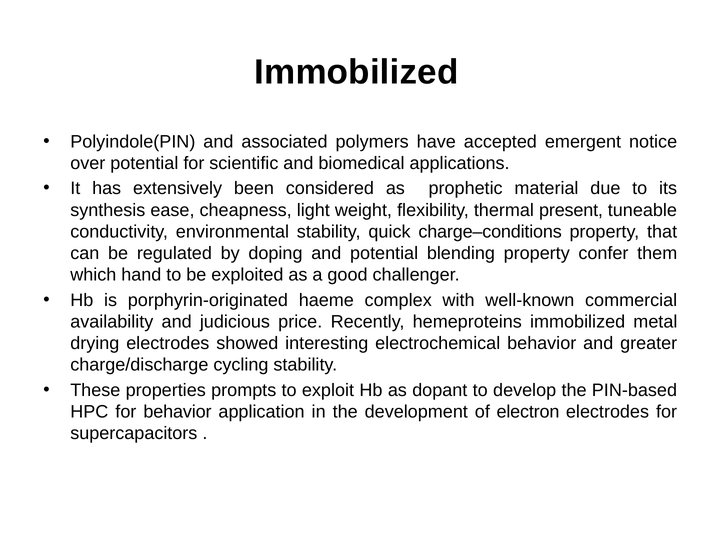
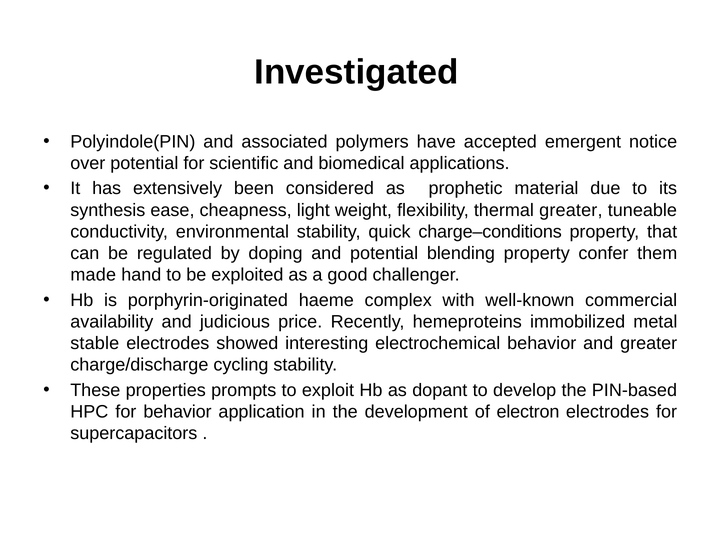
Immobilized: Immobilized -> Investigated (356, 72)
thermal present: present -> greater (571, 210)
which: which -> made (93, 275)
drying: drying -> stable (95, 344)
